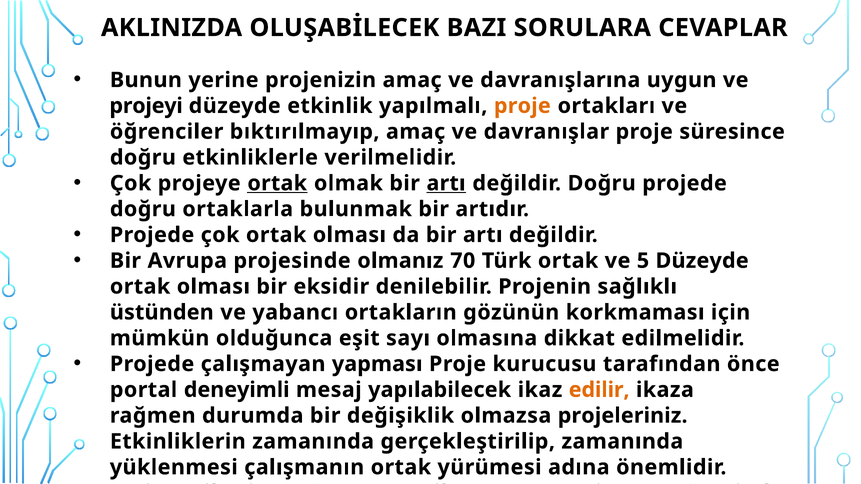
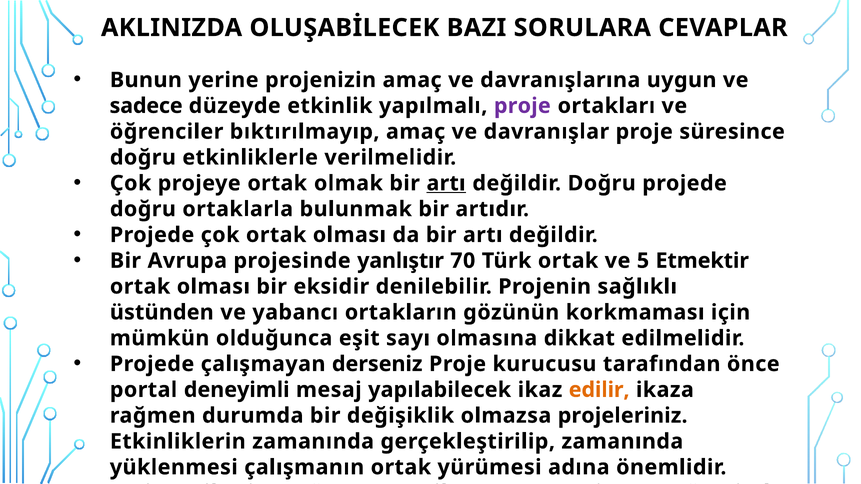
projeyi: projeyi -> sadece (146, 106)
proje colour: orange -> purple (522, 106)
ortak underline: present -> none (277, 183)
olmanız: olmanız -> yanlıştır (401, 261)
5 Düzeyde: Düzeyde -> Etmektir (702, 261)
yapması: yapması -> derseniz (377, 364)
